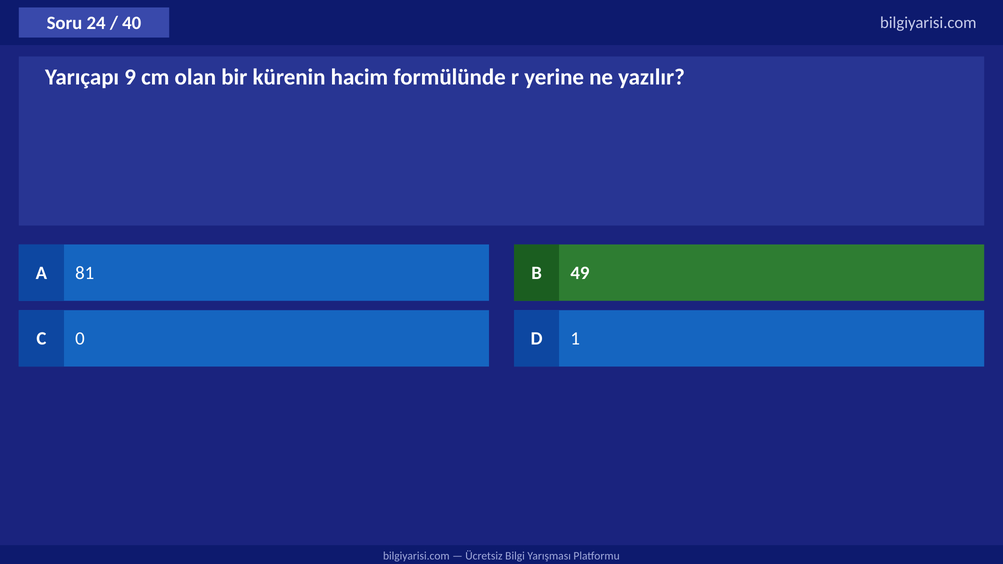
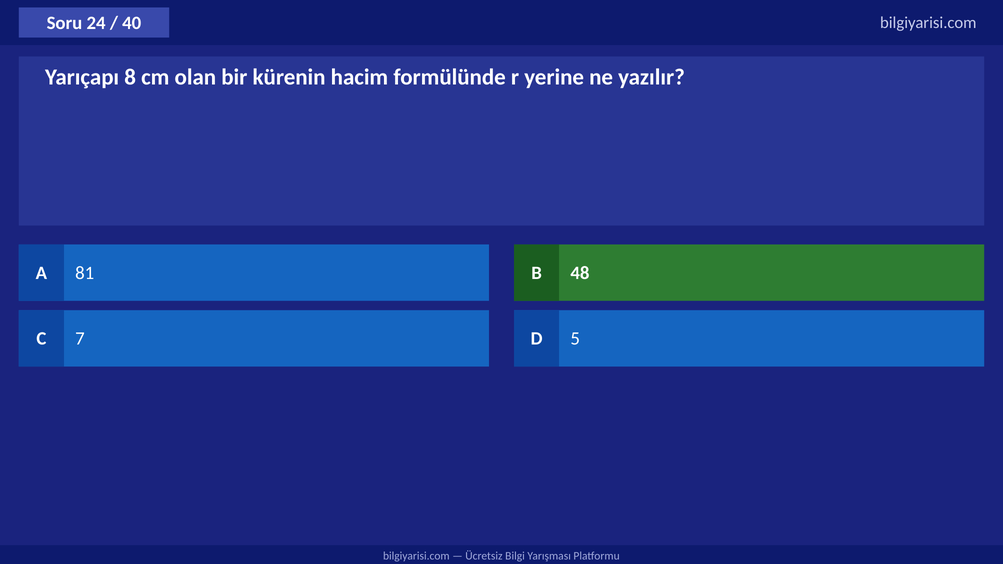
9: 9 -> 8 (130, 77)
49: 49 -> 48 (580, 273)
0: 0 -> 7 (80, 339)
1: 1 -> 5 (575, 339)
